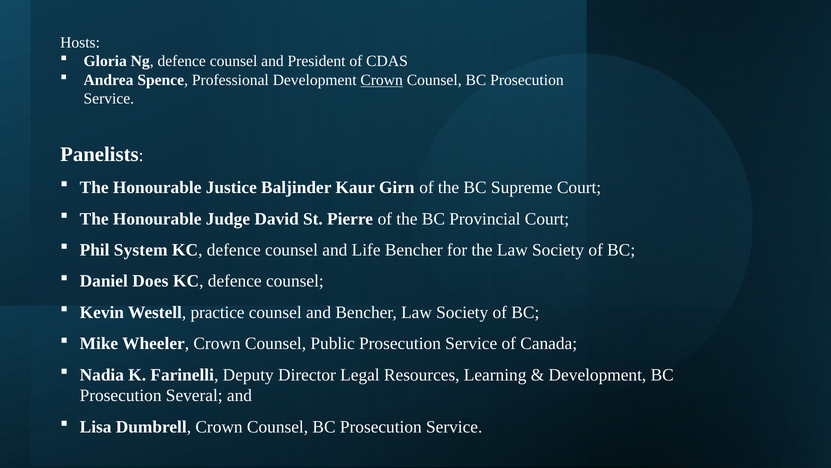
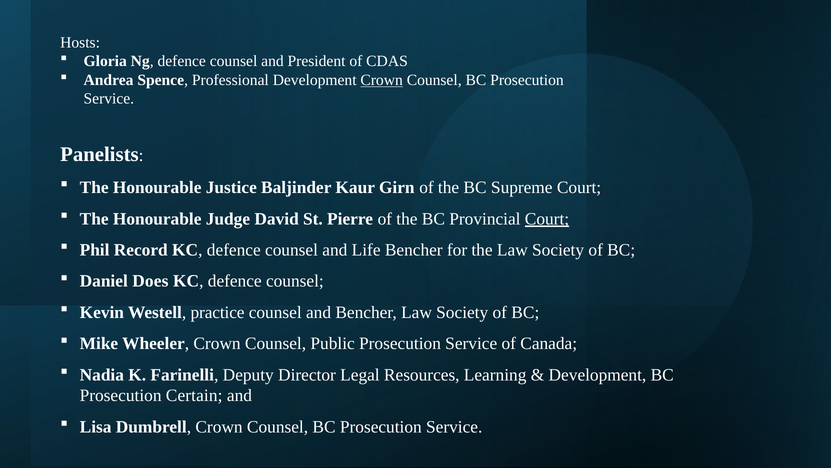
Court underline: none -> present (547, 219)
System: System -> Record (141, 250)
Several: Several -> Certain (194, 395)
